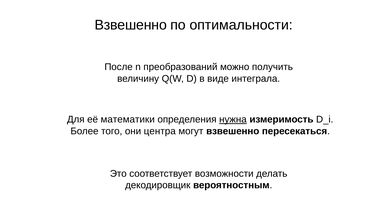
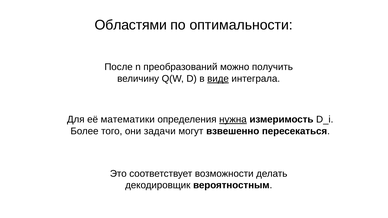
Взвешенно: Взвешенно -> Областями (131, 25)
виде underline: none -> present (218, 79)
центра: центра -> задачи (160, 131)
